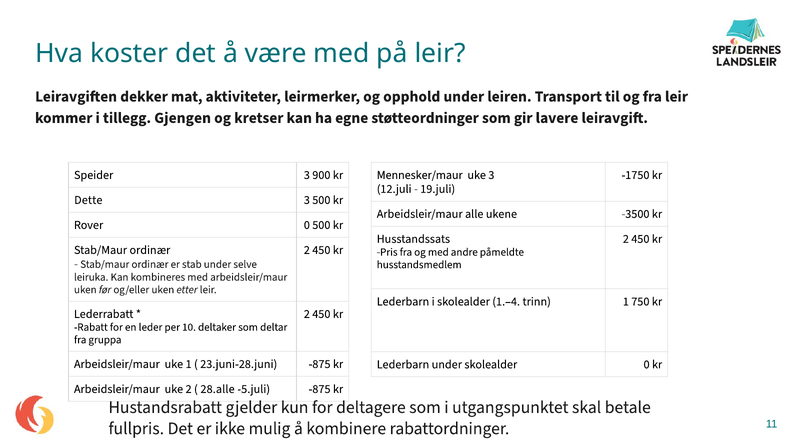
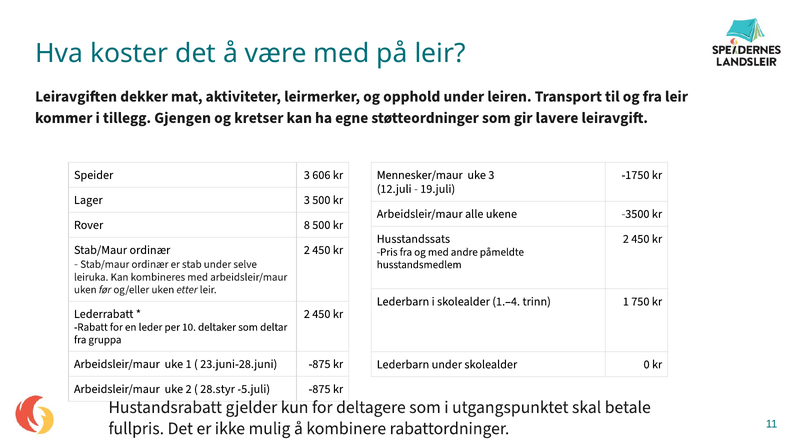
900: 900 -> 606 (321, 175)
Dette: Dette -> Lager (88, 200)
Rover 0: 0 -> 8 (307, 225)
28.alle: 28.alle -> 28.styr (218, 389)
